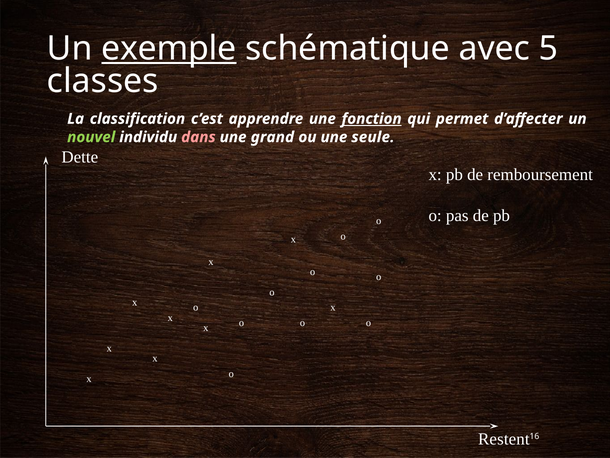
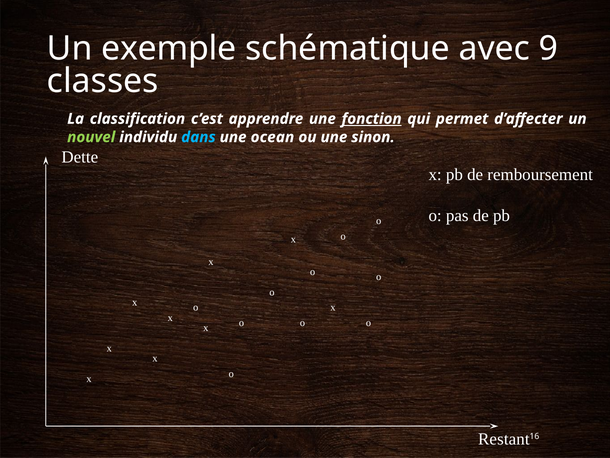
exemple underline: present -> none (169, 48)
5: 5 -> 9 (549, 48)
dans colour: pink -> light blue (198, 137)
grand: grand -> ocean (272, 137)
seule: seule -> sinon (373, 137)
Restent: Restent -> Restant (504, 439)
